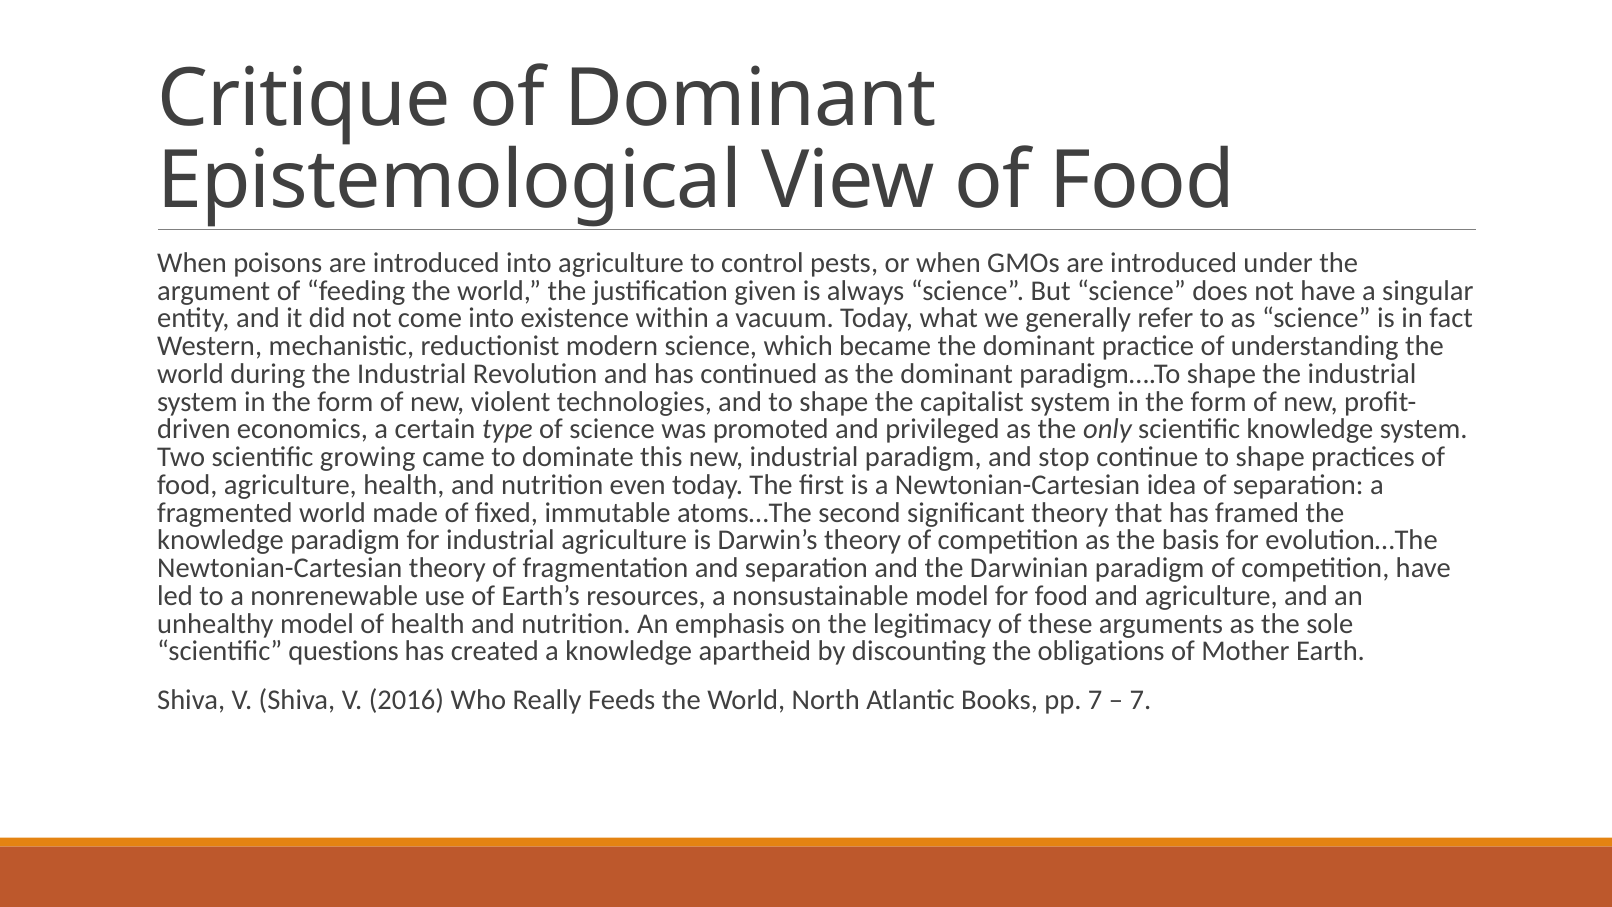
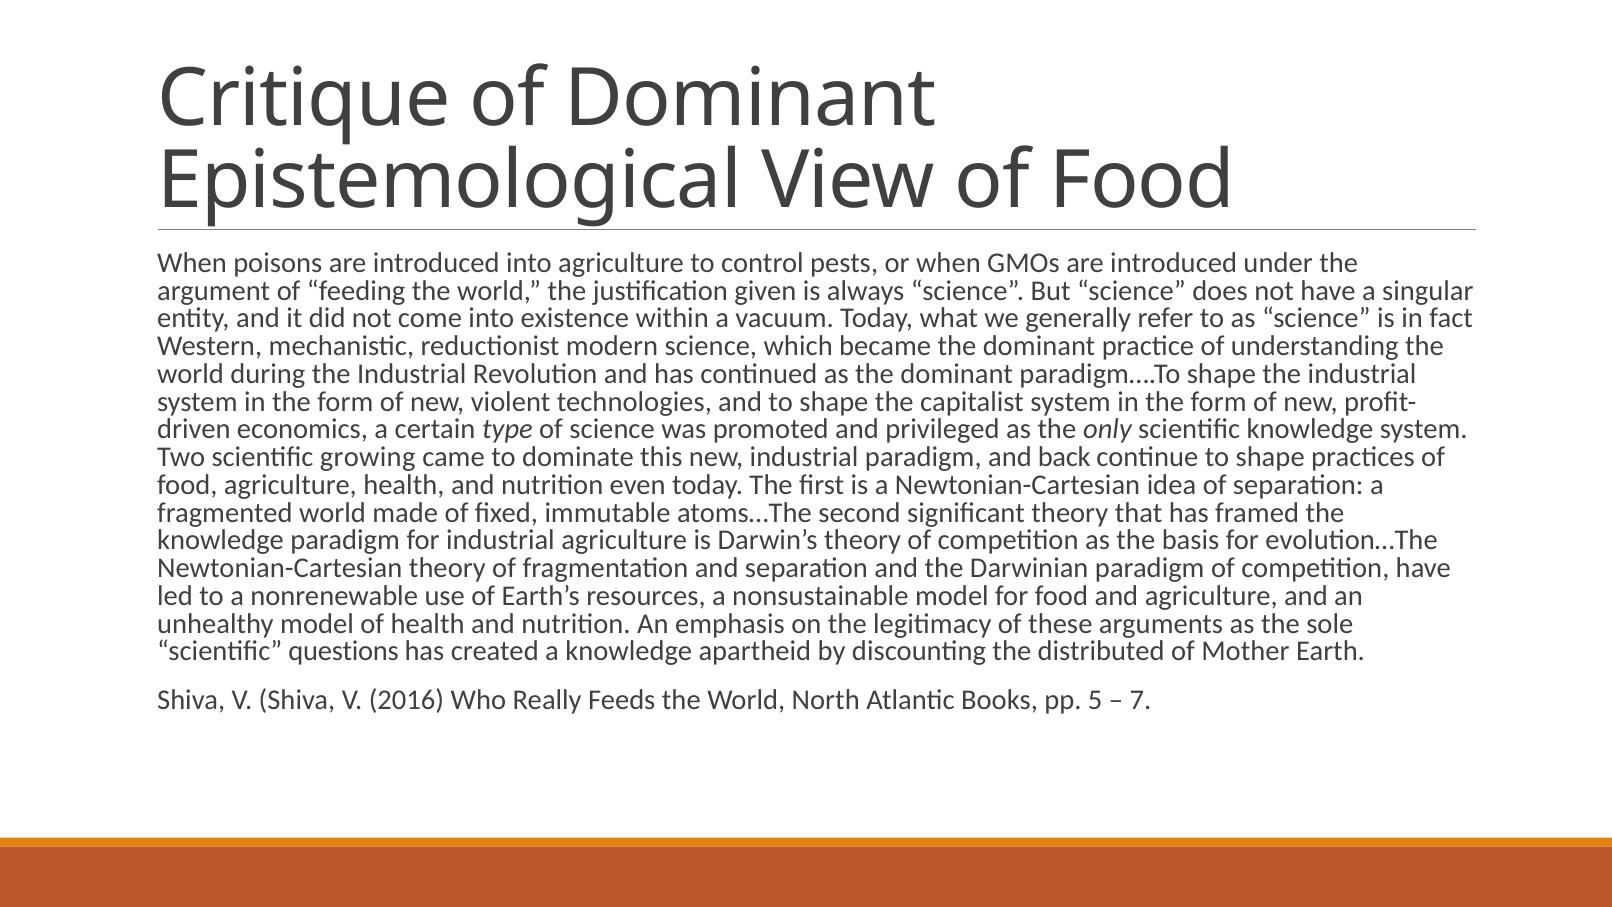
stop: stop -> back (1064, 457)
obligations: obligations -> distributed (1101, 651)
pp 7: 7 -> 5 (1095, 700)
